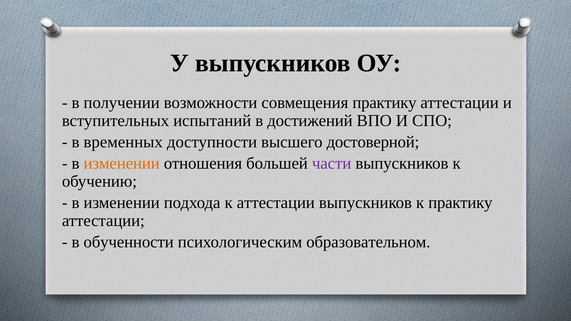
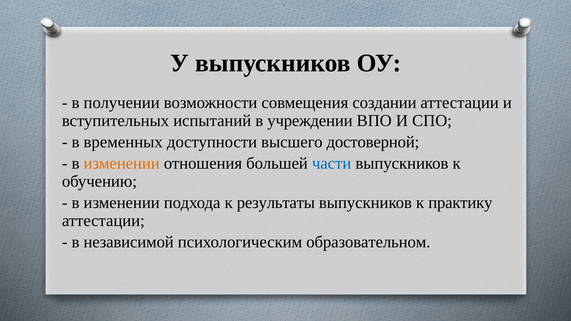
совмещения практику: практику -> создании (384, 103)
достижений: достижений -> учреждении (310, 121)
части colour: purple -> blue (332, 164)
к аттестации: аттестации -> результаты (276, 203)
обученности: обученности -> независимой (129, 242)
